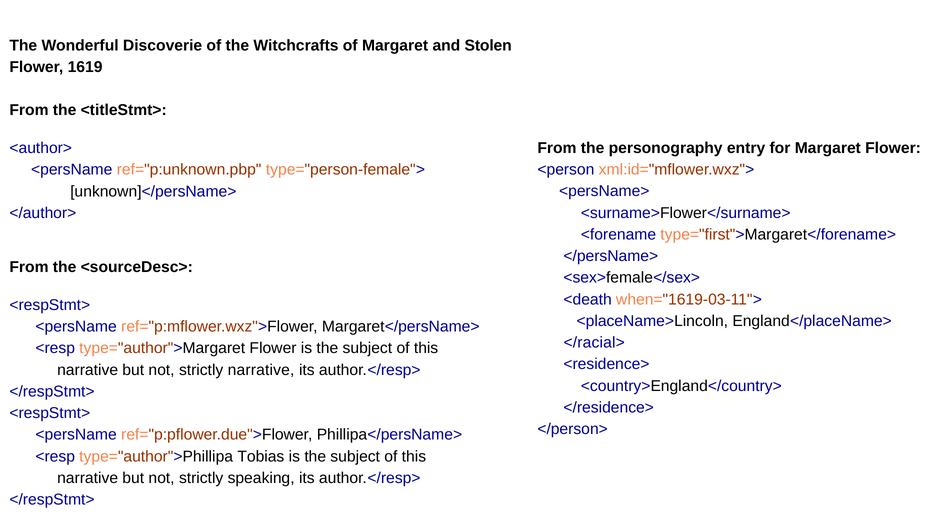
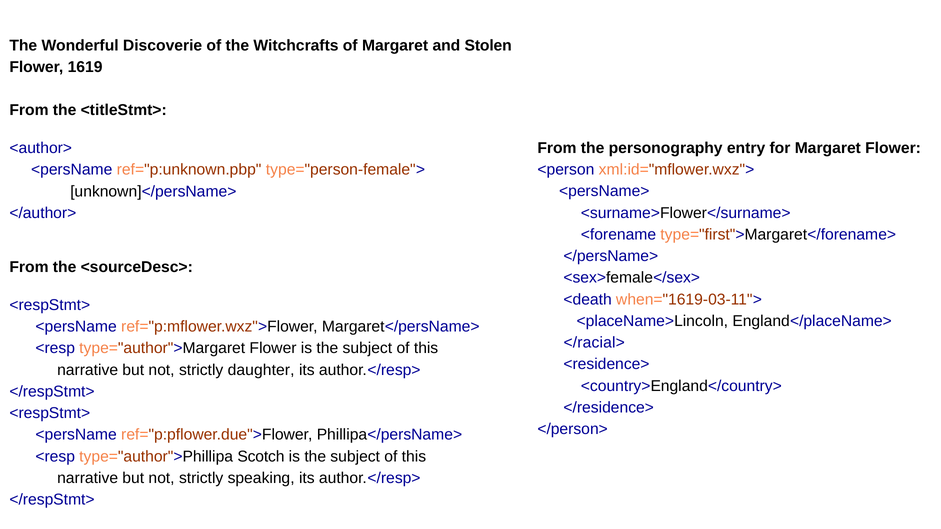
strictly narrative: narrative -> daughter (261, 370)
Tobias: Tobias -> Scotch (261, 457)
